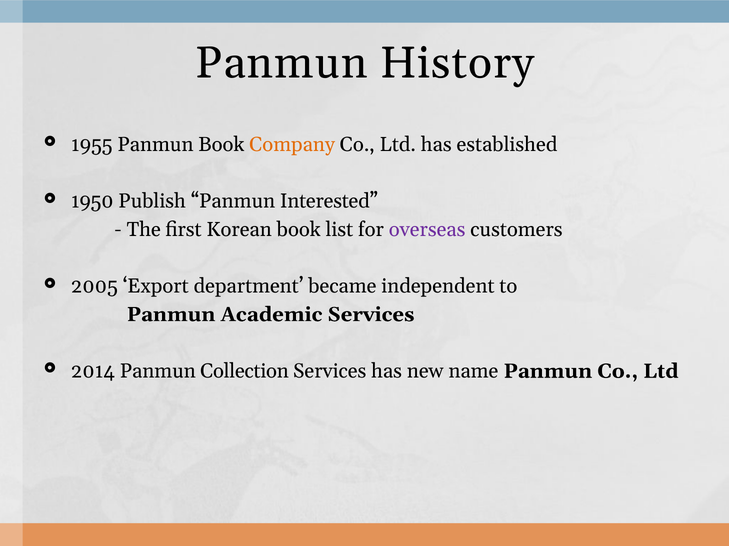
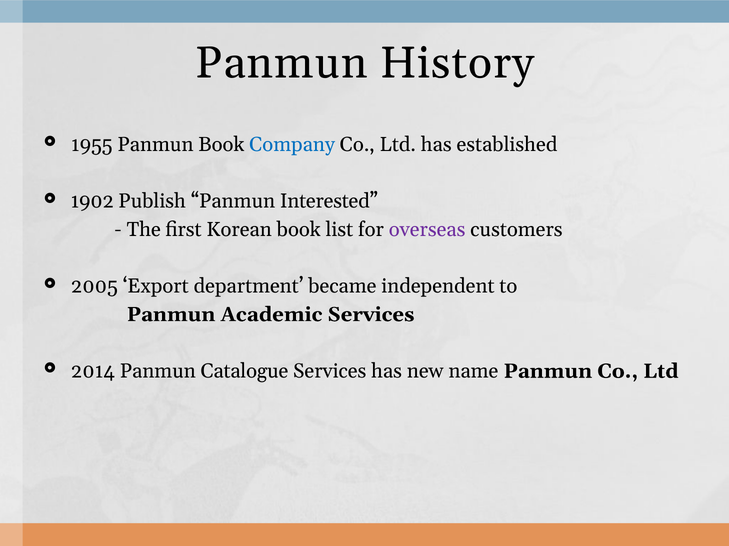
Company colour: orange -> blue (292, 145)
1950: 1950 -> 1902 (92, 201)
Collection: Collection -> Catalogue (245, 372)
